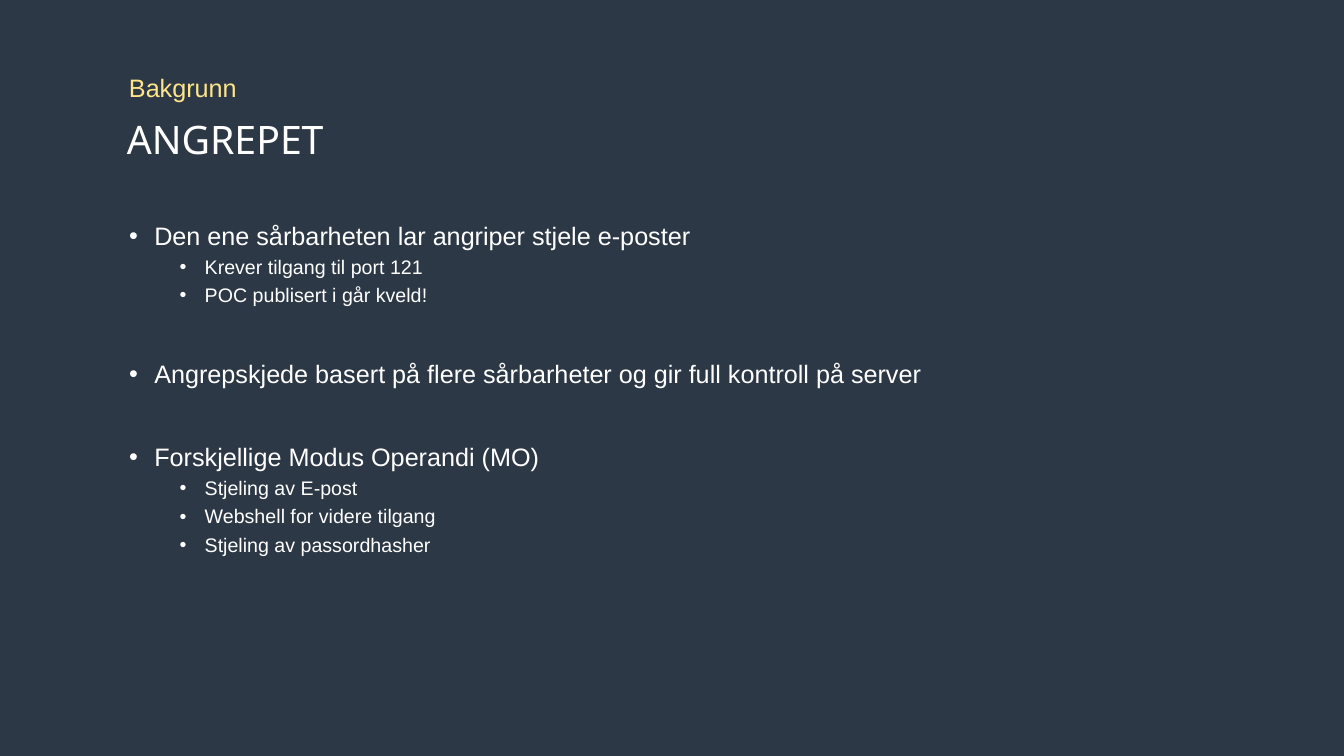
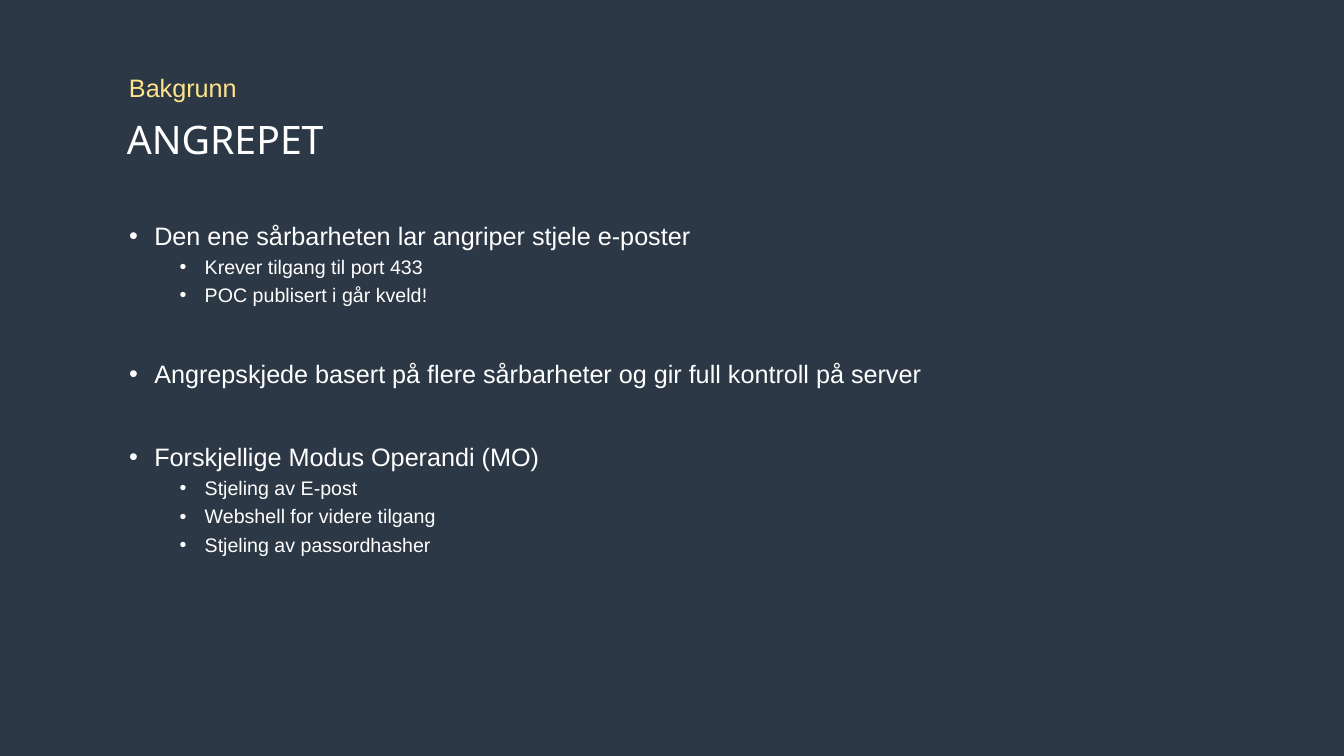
121: 121 -> 433 (406, 268)
